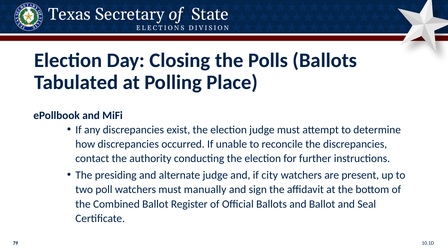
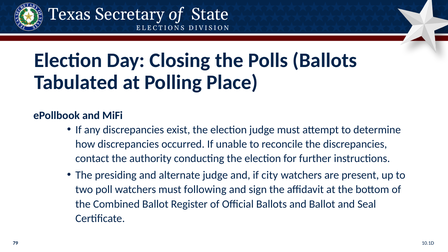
manually: manually -> following (205, 190)
